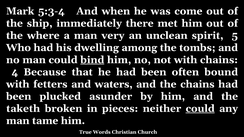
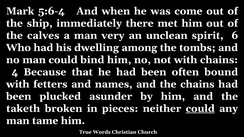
5:3-4: 5:3-4 -> 5:6-4 (51, 11)
where: where -> calves (43, 36)
5: 5 -> 6 (235, 36)
bind underline: present -> none (92, 60)
waters: waters -> names (114, 84)
